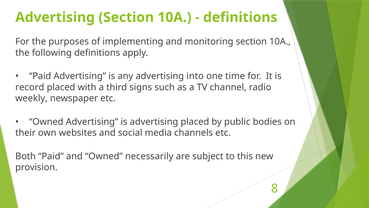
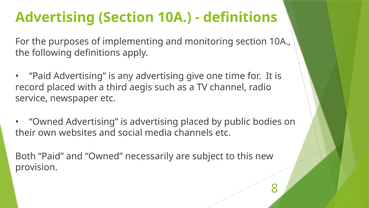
into: into -> give (195, 76)
signs: signs -> aegis (141, 87)
weekly: weekly -> service (31, 98)
